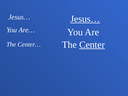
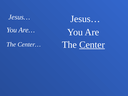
Jesus… underline: present -> none (85, 19)
